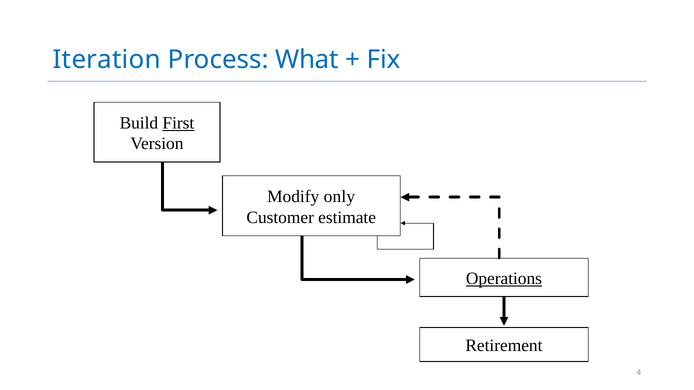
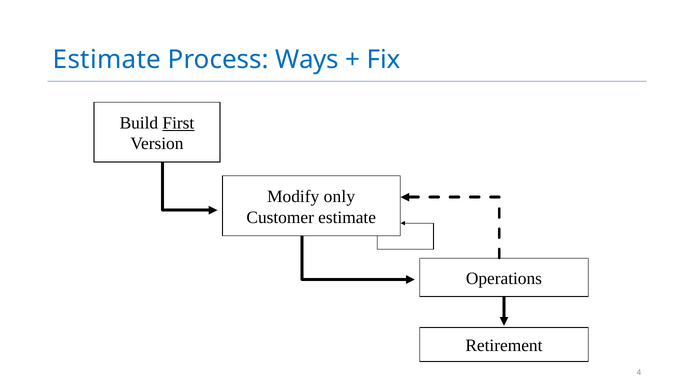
Iteration: Iteration -> Estimate (107, 60)
What: What -> Ways (307, 60)
Operations underline: present -> none (504, 279)
